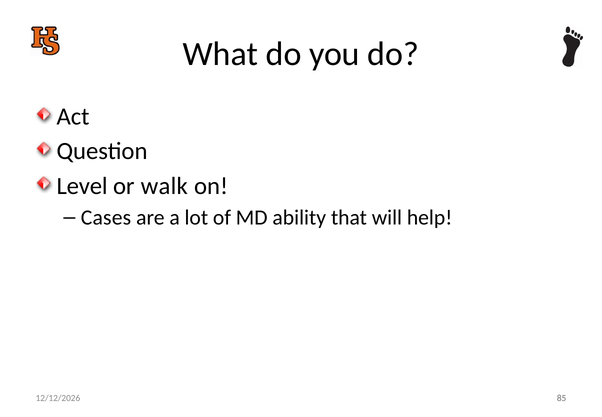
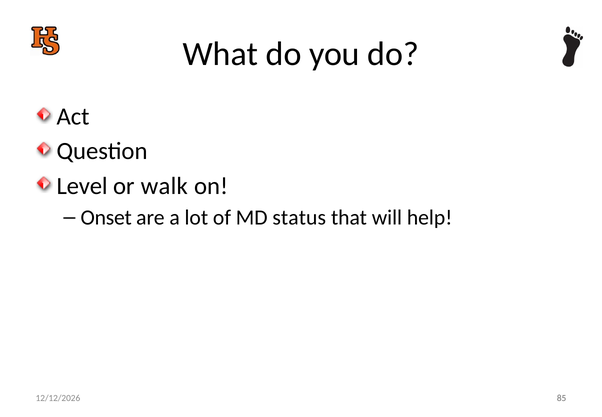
Cases: Cases -> Onset (106, 218)
ability: ability -> status (299, 218)
